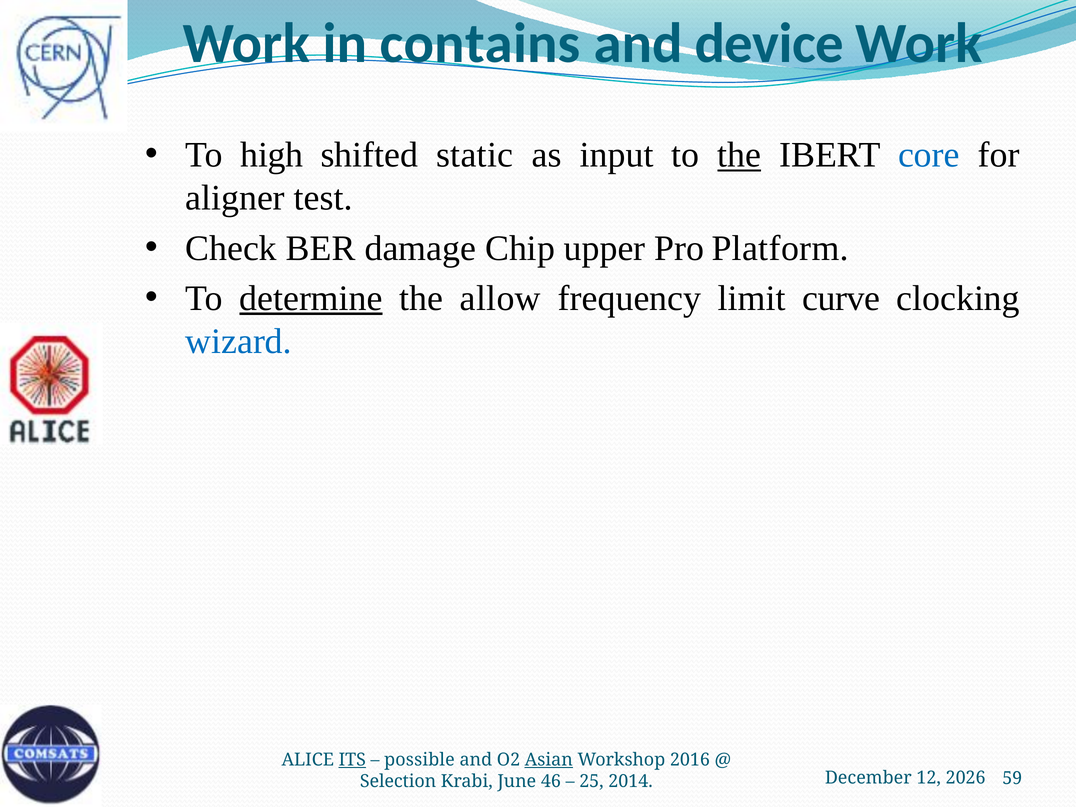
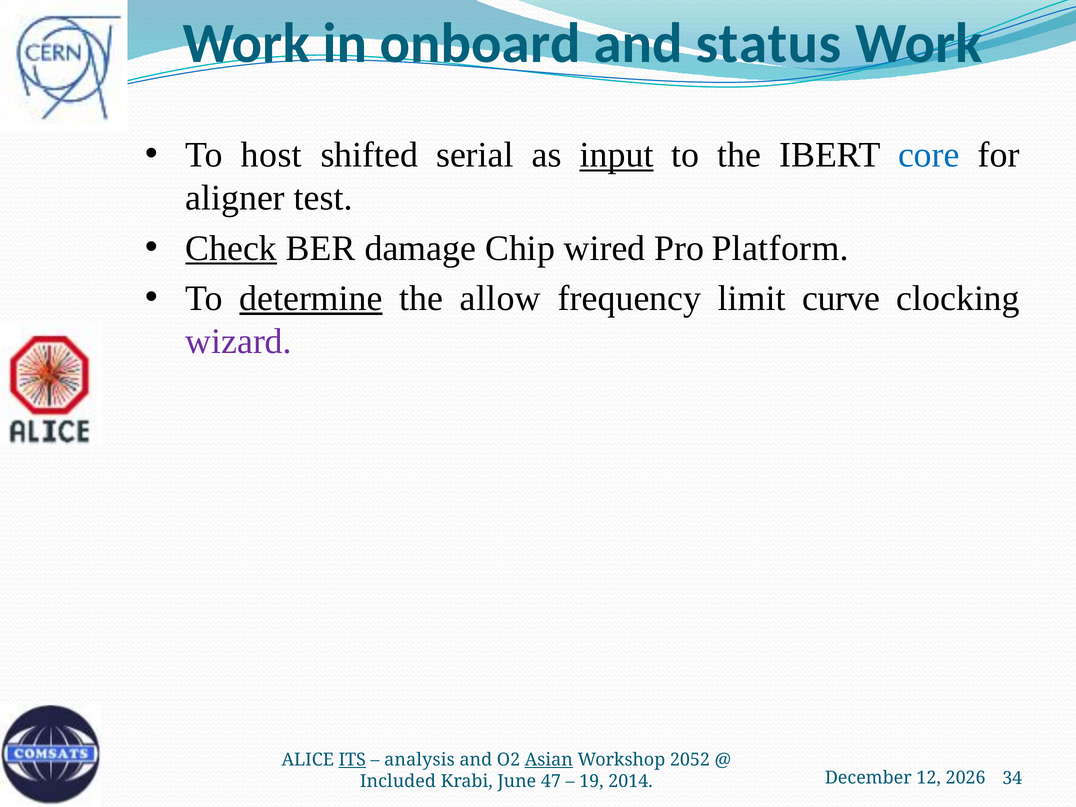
contains: contains -> onboard (480, 43)
device: device -> status (769, 43)
high: high -> host (271, 155)
static: static -> serial (475, 155)
input underline: none -> present (617, 155)
the underline: present -> none (739, 155)
Check underline: none -> present (231, 248)
upper: upper -> wired (605, 248)
wizard colour: blue -> purple (239, 341)
possible: possible -> analysis (419, 760)
2016: 2016 -> 2052 (690, 760)
59: 59 -> 34 (1012, 779)
Selection: Selection -> Included (398, 781)
46: 46 -> 47 (551, 781)
25: 25 -> 19 (591, 781)
